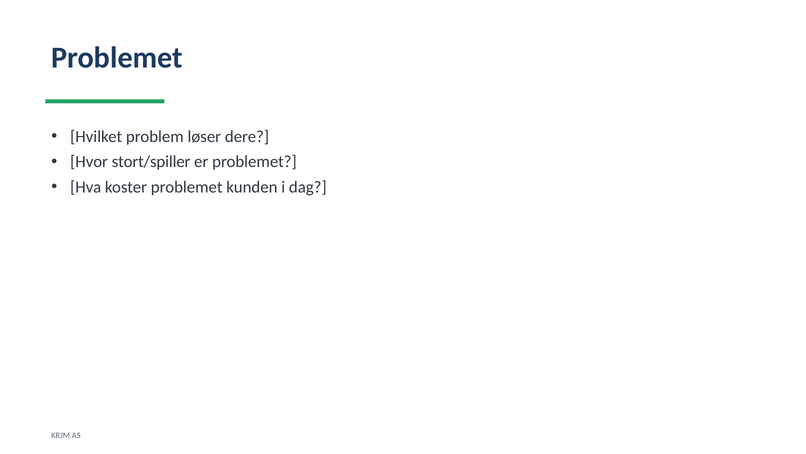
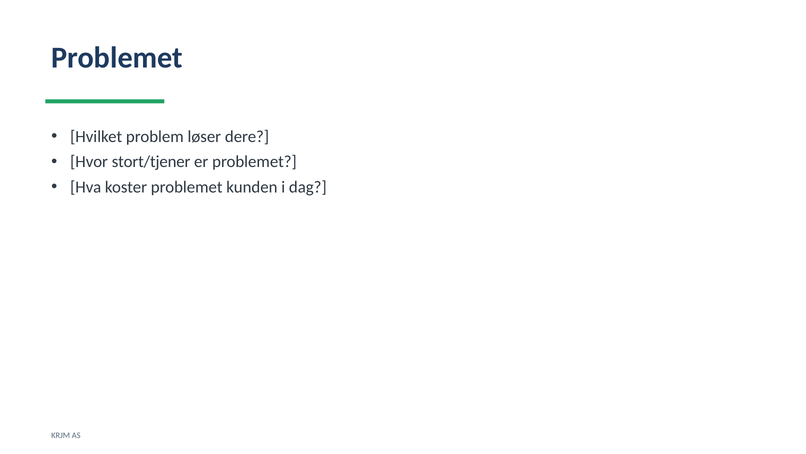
stort/spiller: stort/spiller -> stort/tjener (151, 162)
